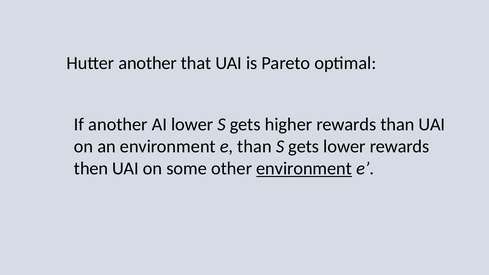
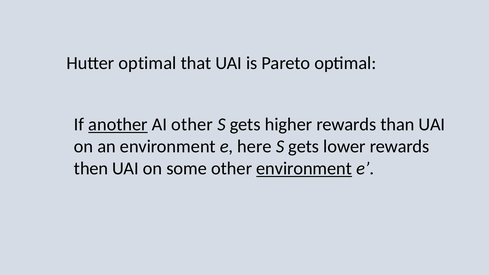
Hutter another: another -> optimal (148, 63)
another underline: none -> present (118, 125)
AI lower: lower -> other (192, 125)
e than: than -> here (254, 147)
